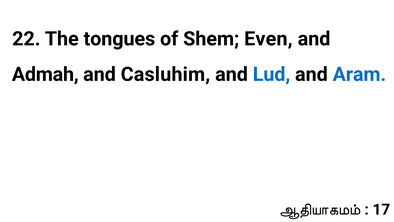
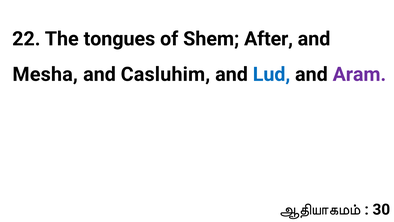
Even: Even -> After (269, 39)
Admah: Admah -> Mesha (45, 74)
Aram colour: blue -> purple (359, 74)
17: 17 -> 30 (381, 209)
